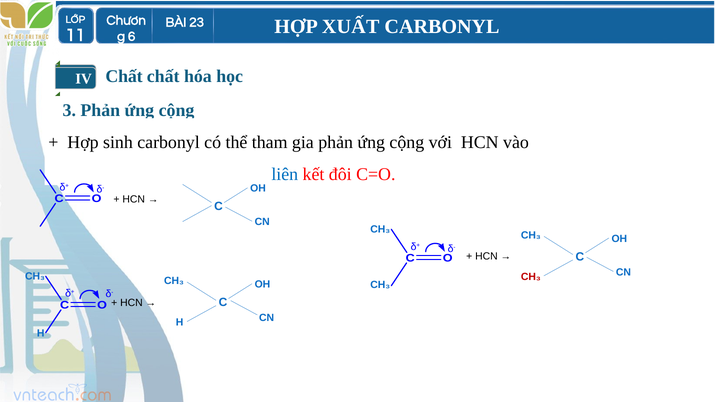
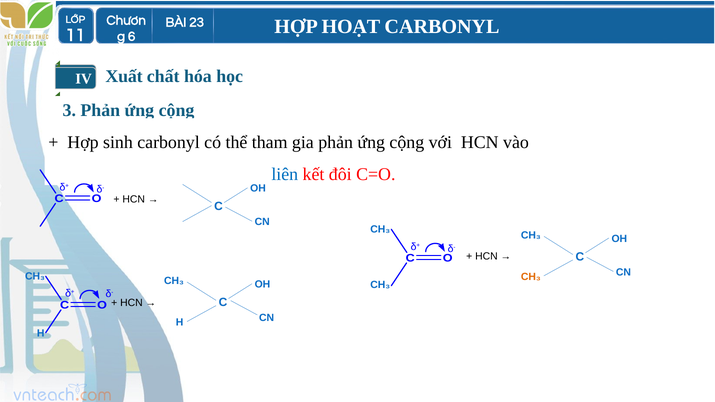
XUẤT: XUẤT -> HOẠT (351, 27)
Chất: Chất -> Xuất (124, 77)
CH₃ colour: red -> orange (531, 277)
